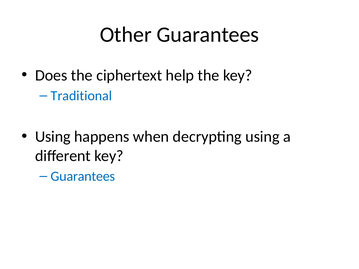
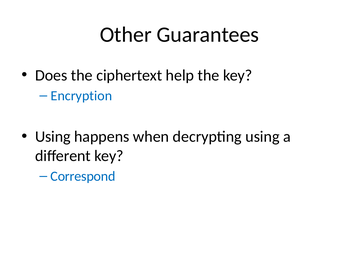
Traditional: Traditional -> Encryption (81, 96)
Guarantees: Guarantees -> Correspond (83, 177)
